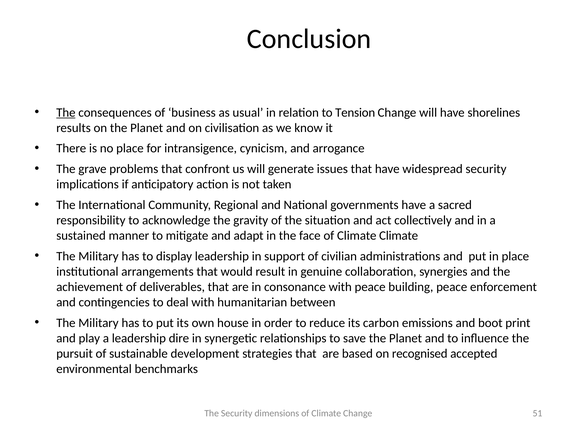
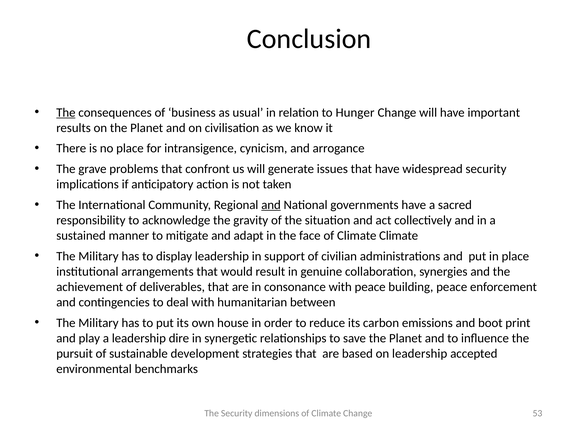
Tension: Tension -> Hunger (355, 112)
shorelines: shorelines -> important (494, 112)
and underline: none -> present (271, 205)
on recognised: recognised -> leadership (420, 353)
51: 51 -> 53 (538, 413)
